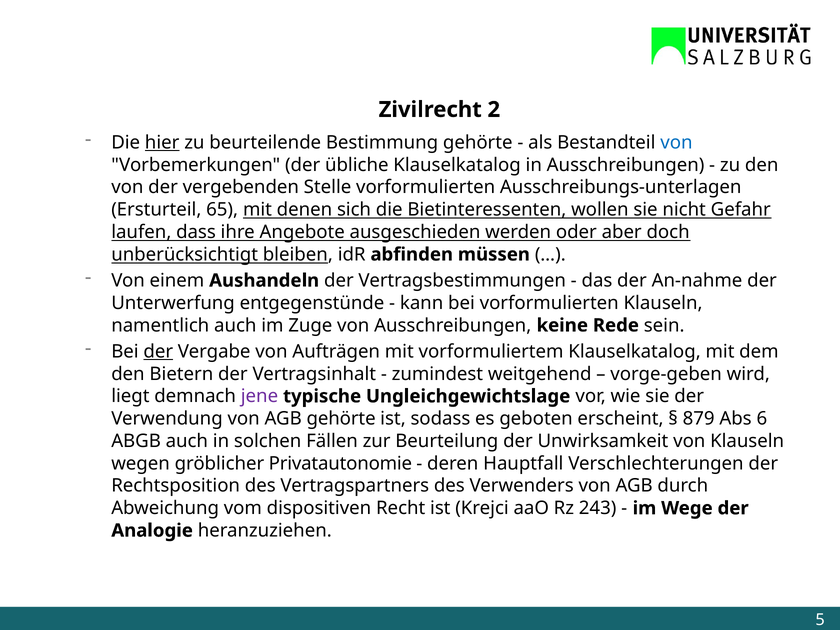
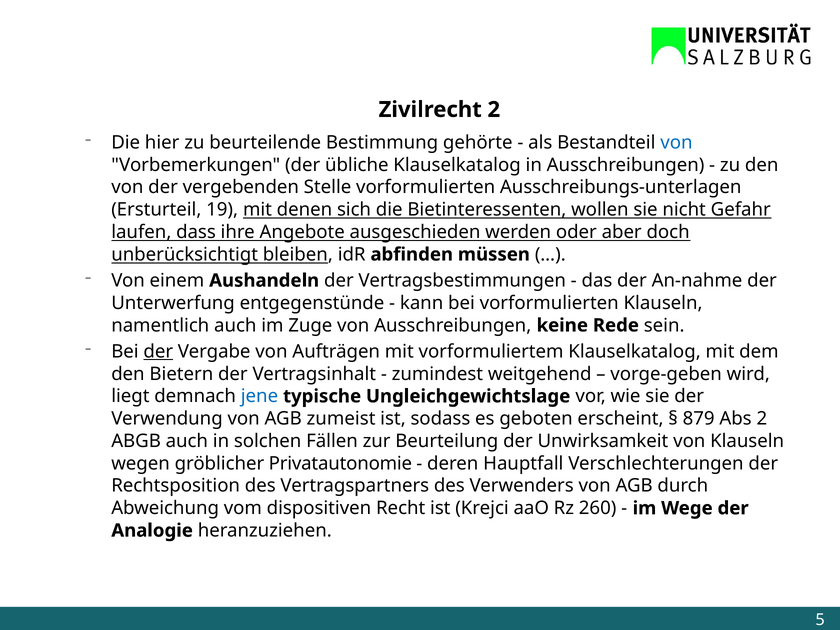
hier underline: present -> none (162, 142)
65: 65 -> 19 (222, 210)
jene colour: purple -> blue (259, 396)
AGB gehörte: gehörte -> zumeist (341, 419)
Abs 6: 6 -> 2 (762, 419)
243: 243 -> 260 (598, 508)
